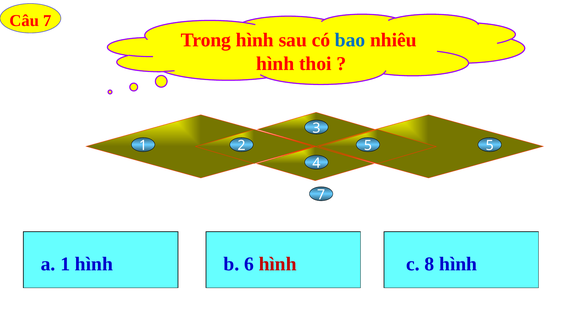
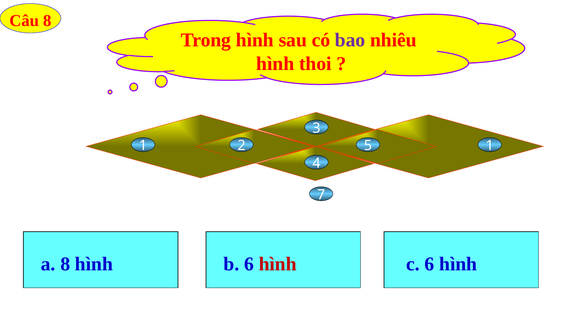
Câu 7: 7 -> 8 (47, 21)
bao colour: blue -> purple (350, 40)
5 5: 5 -> 1 (490, 146)
a 1: 1 -> 8 (65, 264)
c 8: 8 -> 6 (429, 264)
